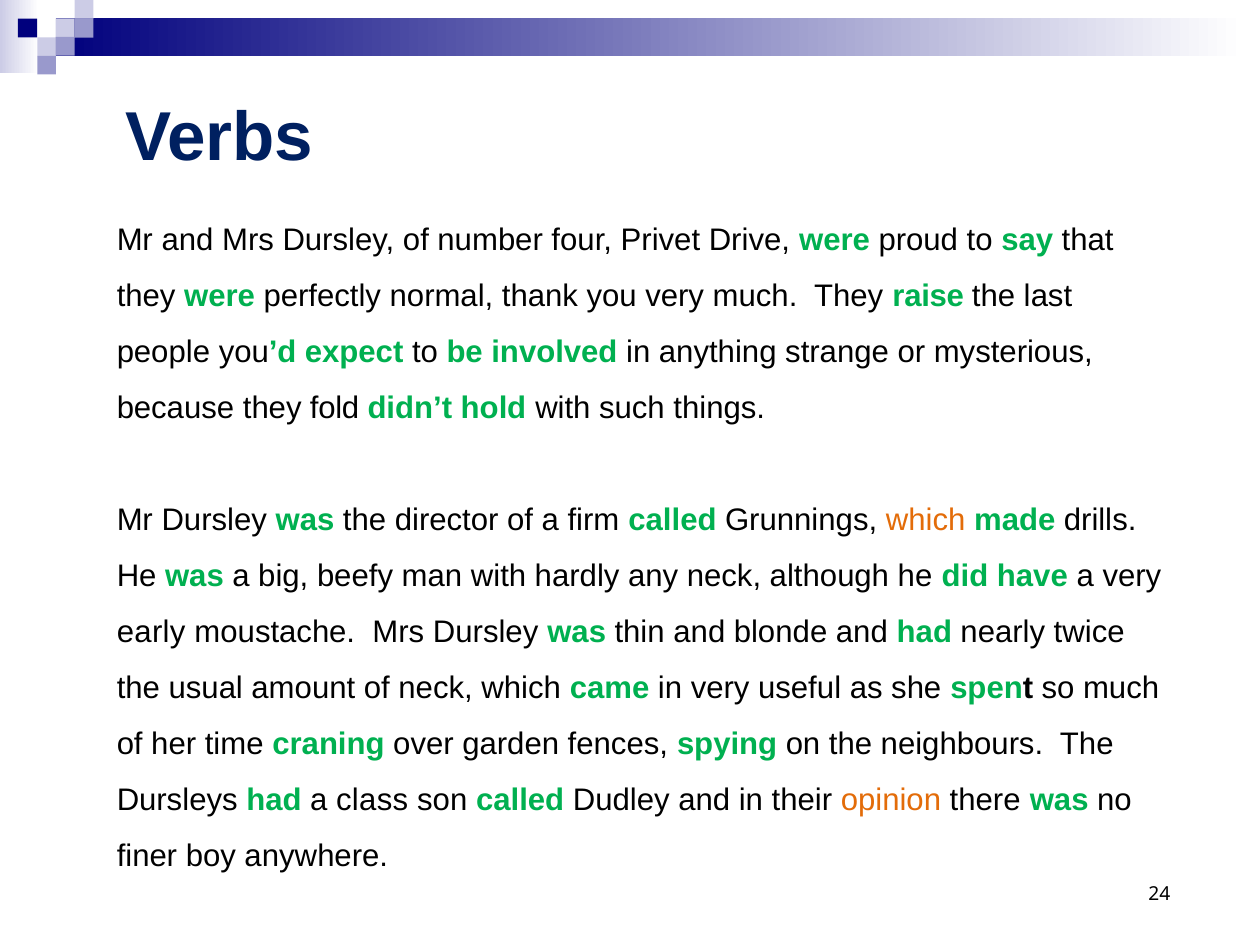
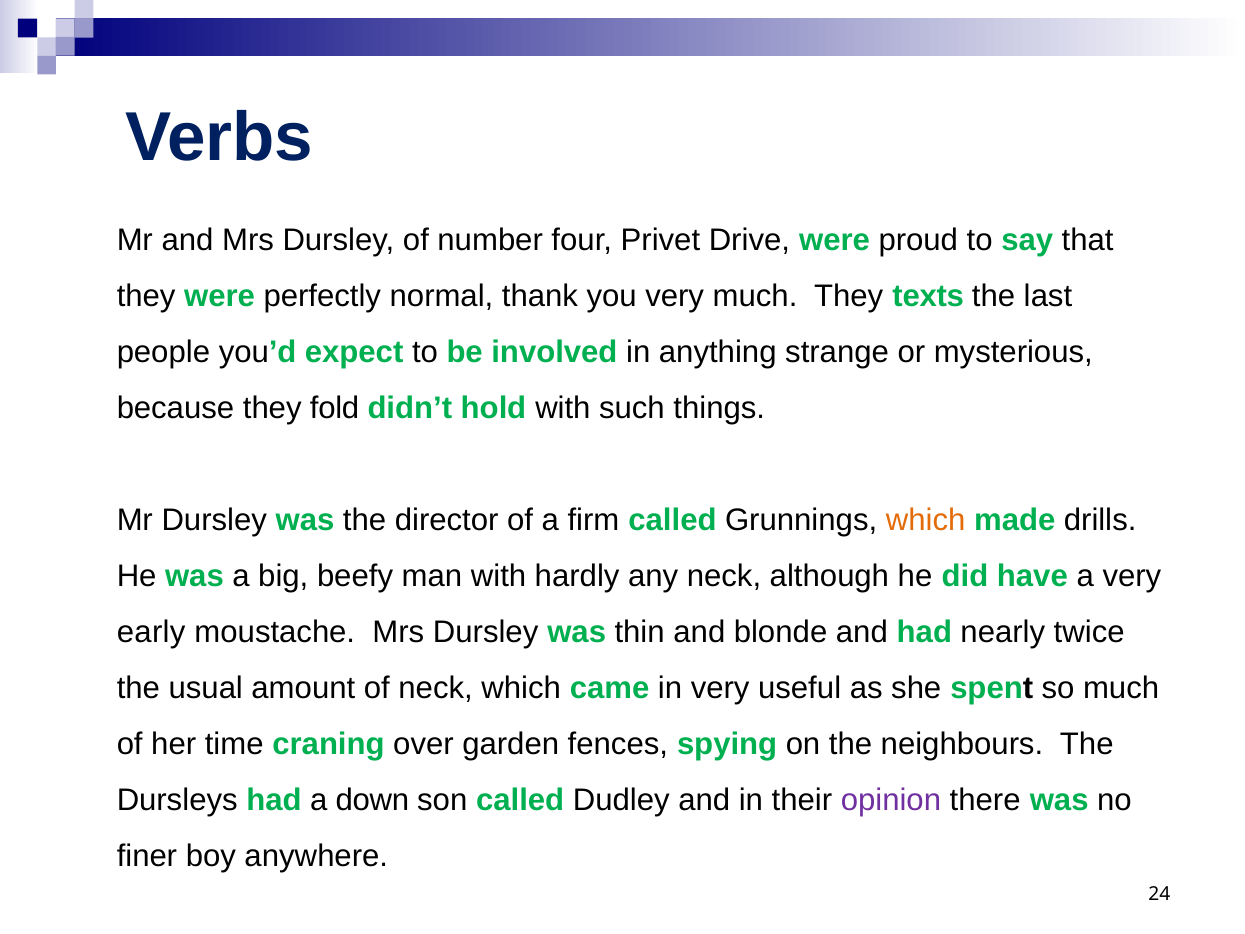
raise: raise -> texts (928, 296)
class: class -> down (372, 800)
opinion colour: orange -> purple (891, 800)
